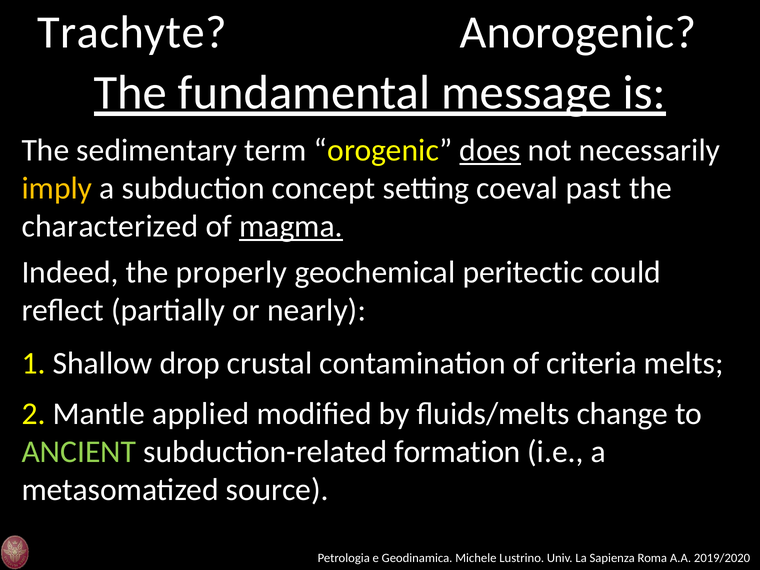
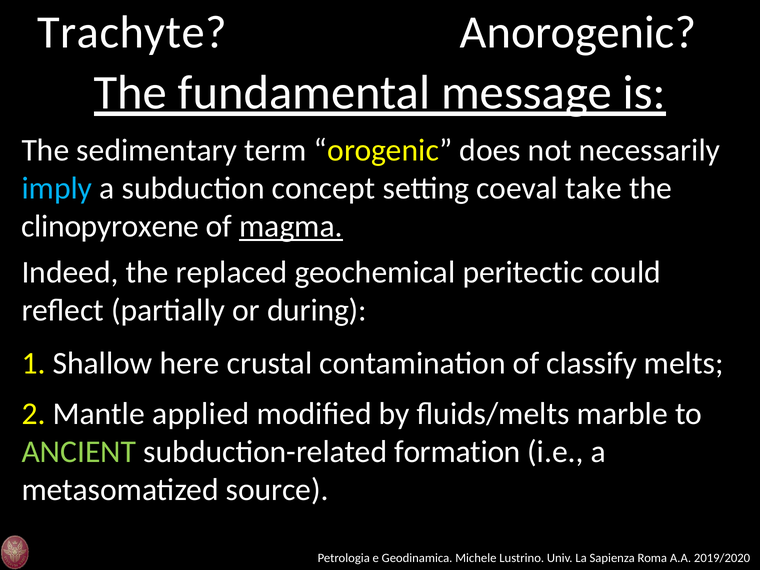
does underline: present -> none (490, 151)
imply colour: yellow -> light blue (57, 189)
past: past -> take (593, 189)
characterized: characterized -> clinopyroxene (110, 227)
properly: properly -> replaced (232, 272)
nearly: nearly -> during (317, 310)
drop: drop -> here (190, 363)
criteria: criteria -> classify (592, 363)
change: change -> marble (622, 414)
